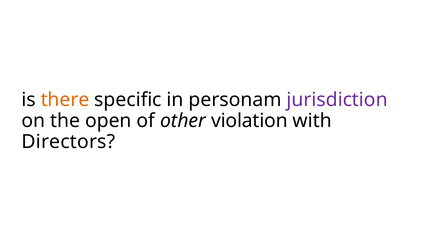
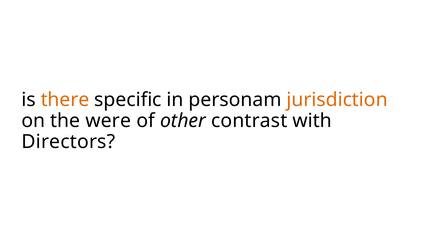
jurisdiction colour: purple -> orange (337, 100)
open: open -> were (108, 121)
violation: violation -> contrast (249, 121)
